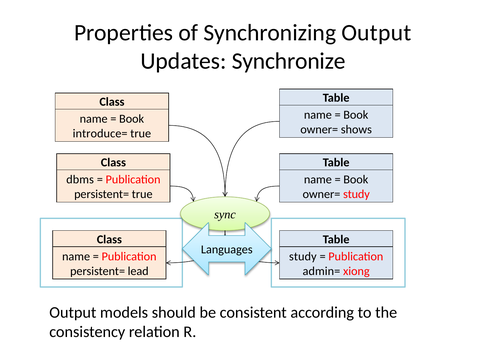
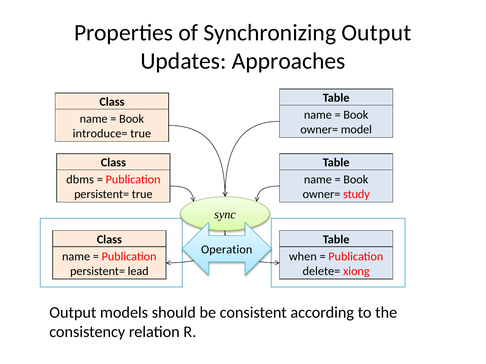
Synchronize: Synchronize -> Approaches (289, 61)
shows: shows -> model (356, 130)
Languages: Languages -> Operation (227, 250)
study: study -> when (303, 257)
admin=: admin= -> delete= (321, 271)
